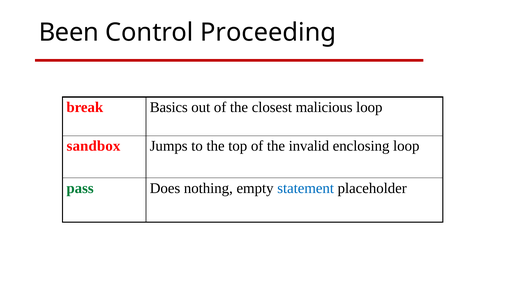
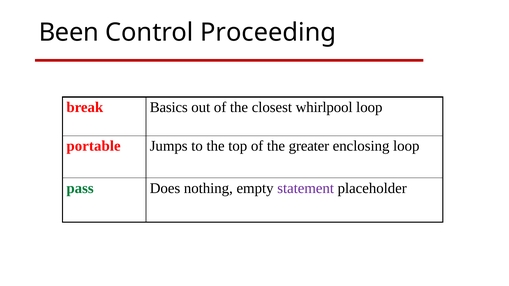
malicious: malicious -> whirlpool (324, 107)
sandbox: sandbox -> portable (94, 146)
invalid: invalid -> greater (309, 146)
statement colour: blue -> purple (306, 188)
